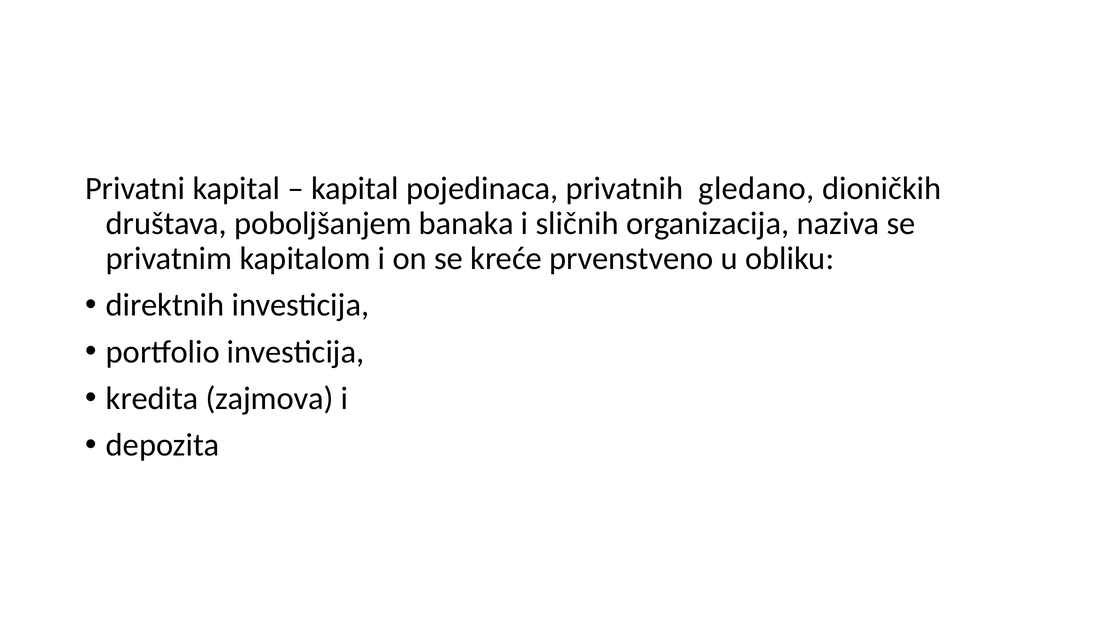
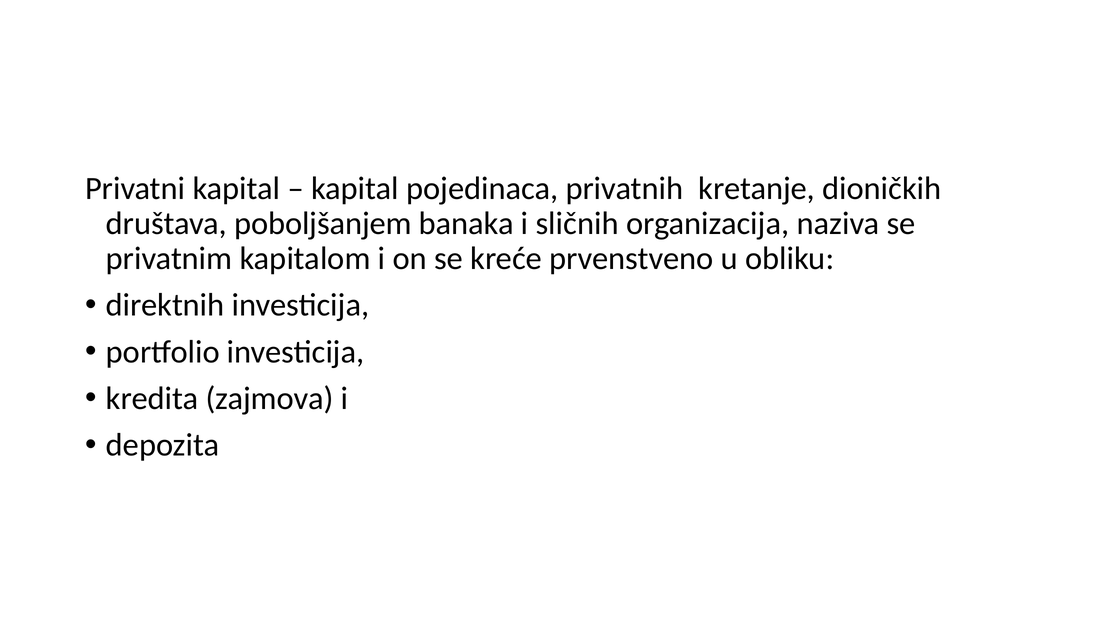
gledano: gledano -> kretanje (757, 188)
